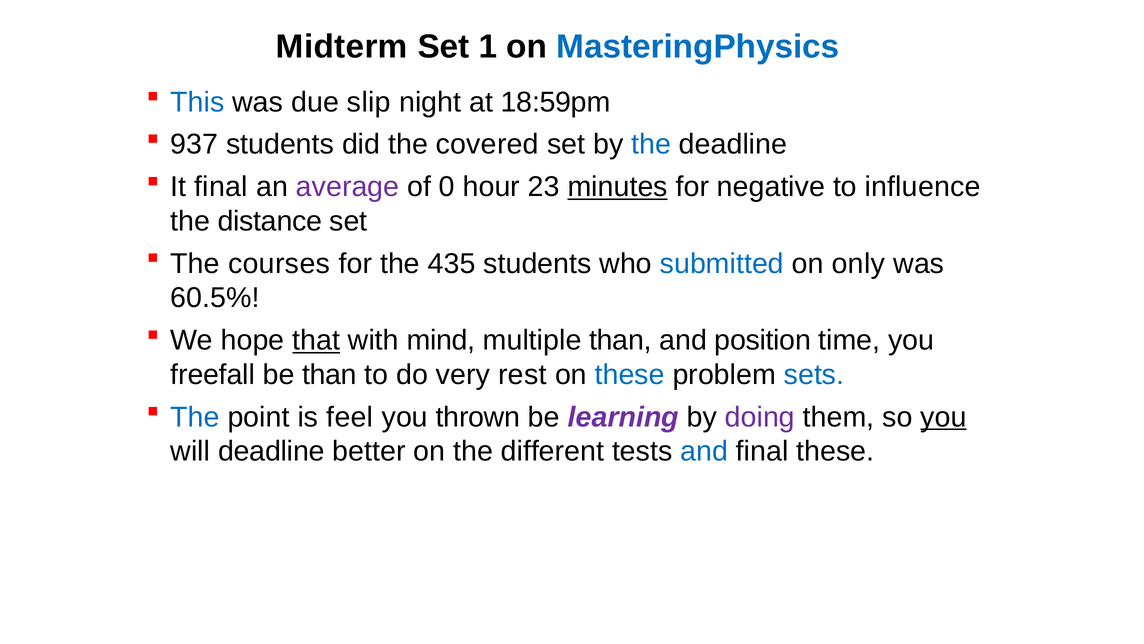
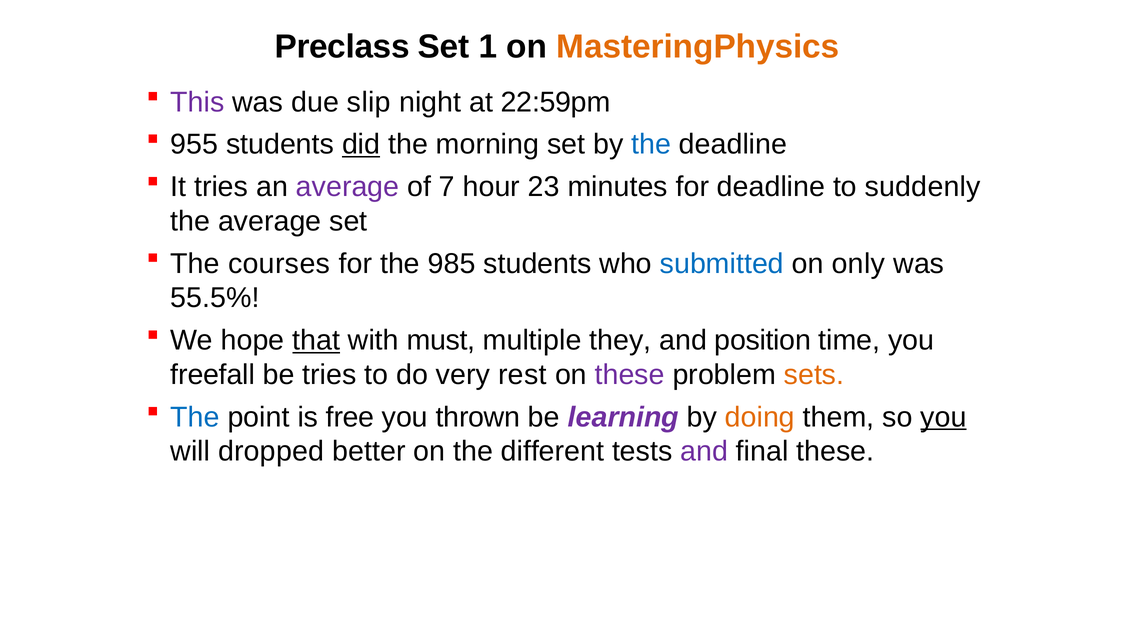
Midterm: Midterm -> Preclass (342, 47)
MasteringPhysics colour: blue -> orange (698, 47)
This colour: blue -> purple (197, 102)
18:59pm: 18:59pm -> 22:59pm (556, 102)
937: 937 -> 955 (194, 144)
did underline: none -> present (361, 144)
covered: covered -> morning (487, 144)
It final: final -> tries (221, 187)
0: 0 -> 7 (447, 187)
minutes underline: present -> none (618, 187)
for negative: negative -> deadline (771, 187)
influence: influence -> suddenly (923, 187)
the distance: distance -> average (270, 221)
435: 435 -> 985 (452, 263)
60.5%: 60.5% -> 55.5% (215, 298)
mind: mind -> must (441, 340)
multiple than: than -> they (620, 340)
be than: than -> tries (329, 374)
these colour: blue -> purple (630, 374)
sets colour: blue -> orange (814, 374)
feel: feel -> free (350, 417)
doing colour: purple -> orange (760, 417)
will deadline: deadline -> dropped (271, 451)
and colour: blue -> purple (704, 451)
